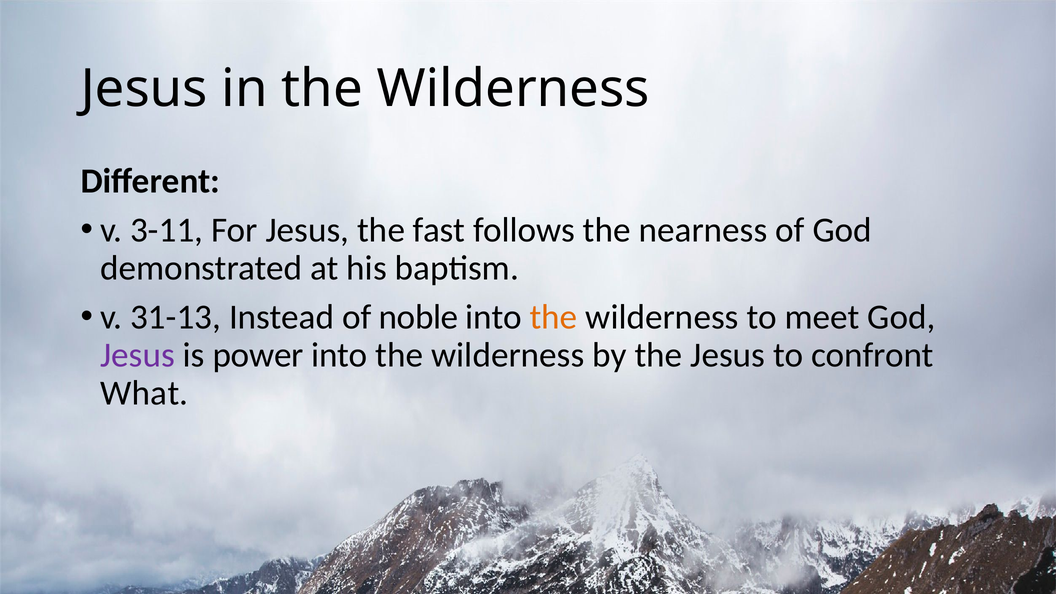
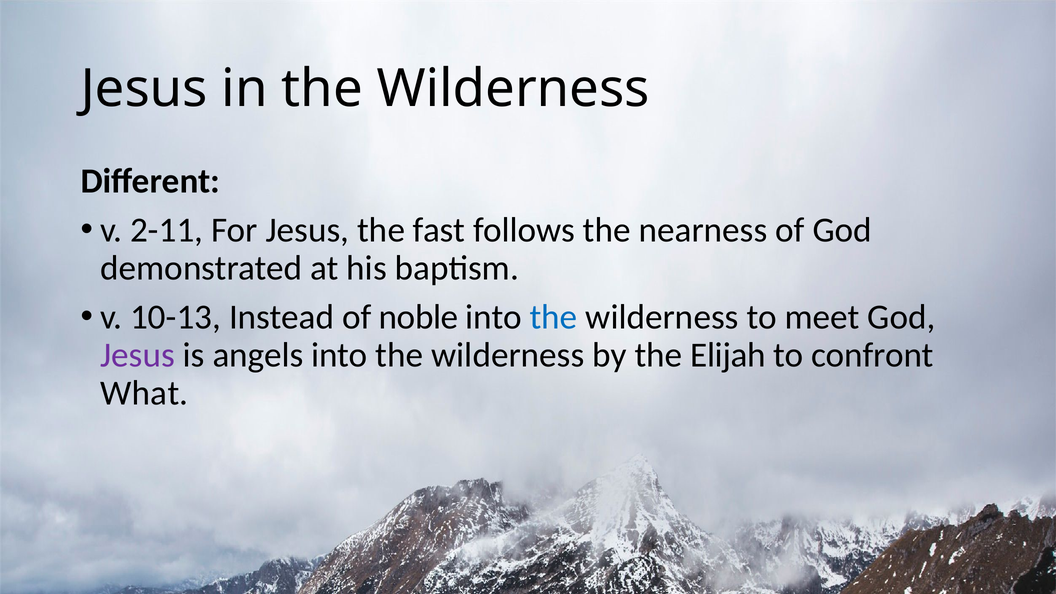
3-11: 3-11 -> 2-11 (167, 230)
31-13: 31-13 -> 10-13 (176, 317)
the colour: orange -> blue (554, 317)
power: power -> angels (258, 355)
the Jesus: Jesus -> Elijah (728, 355)
